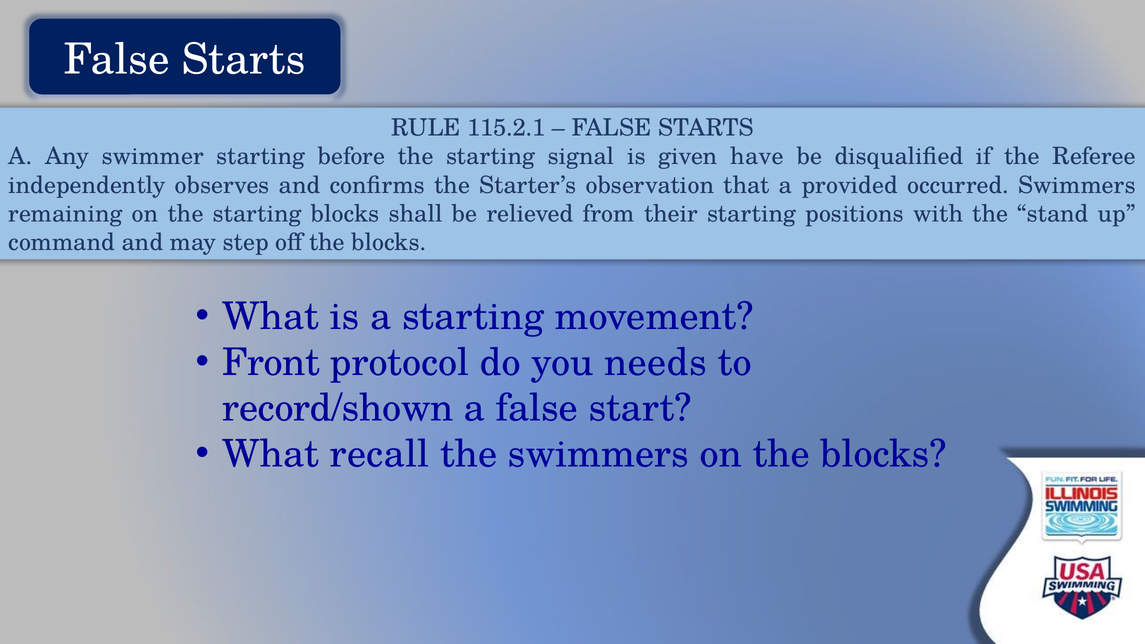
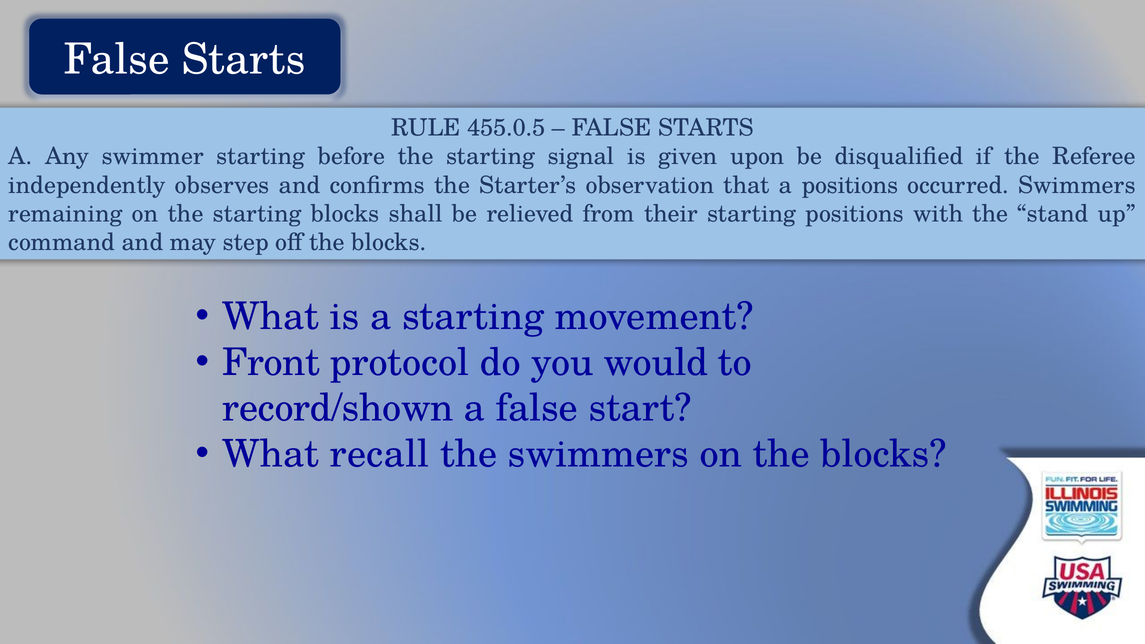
115.2.1: 115.2.1 -> 455.0.5 (506, 128)
have: have -> upon (757, 157)
a provided: provided -> positions (850, 185)
needs: needs -> would (656, 362)
